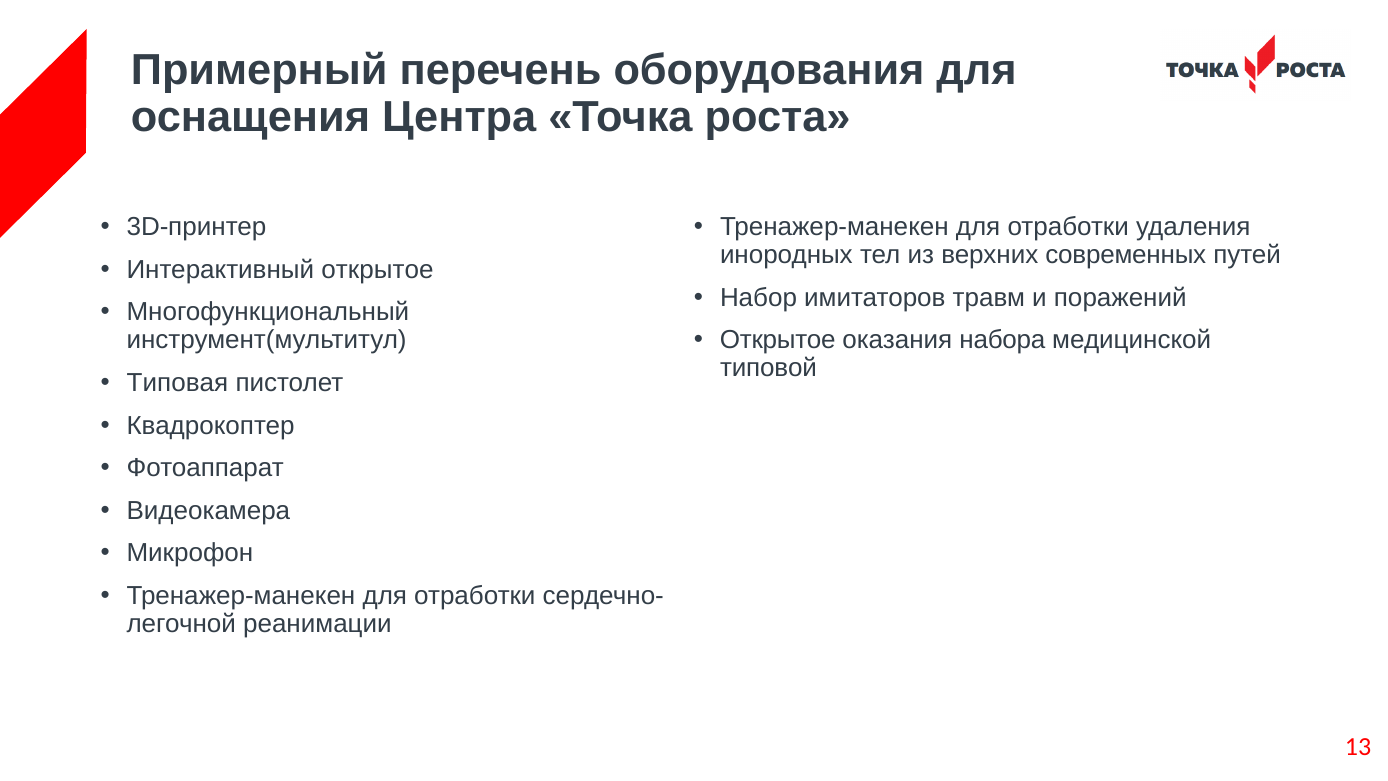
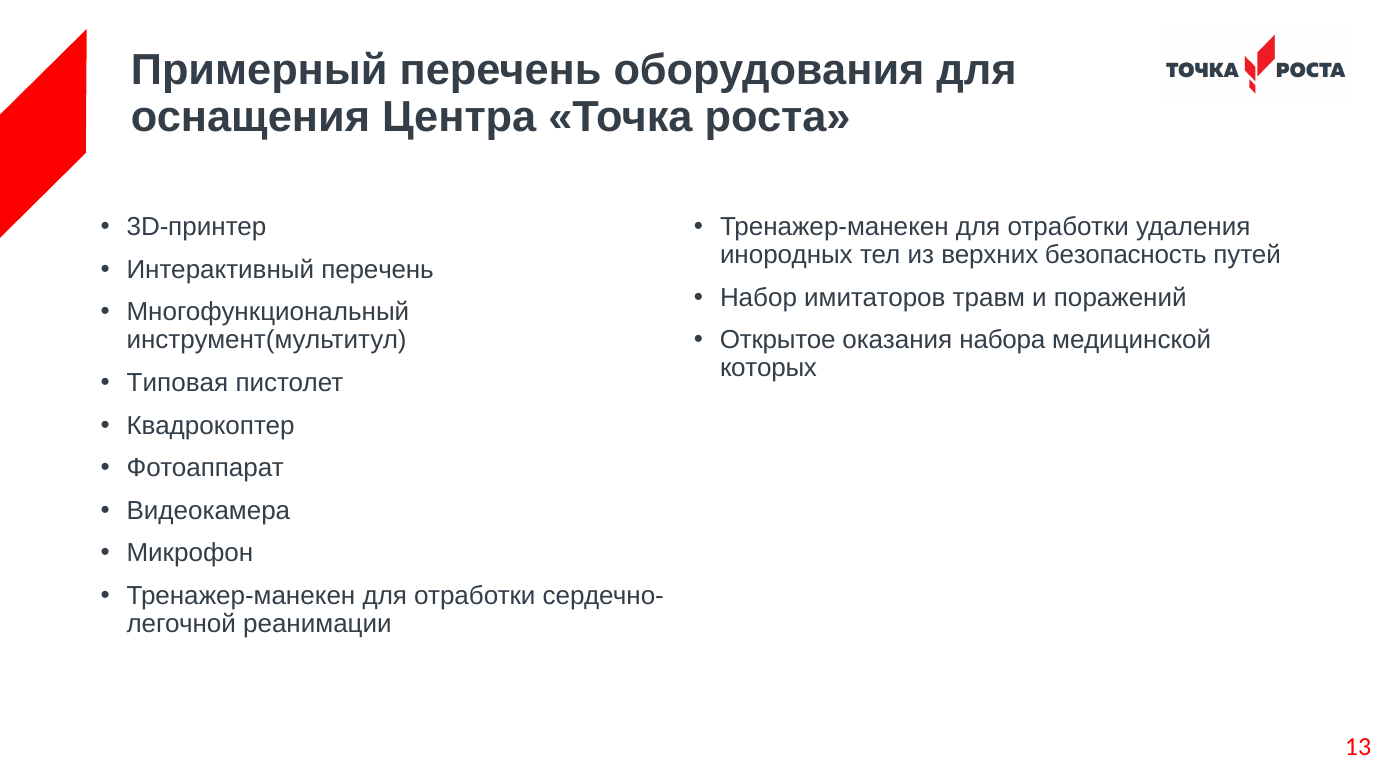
современных: современных -> безопасность (1126, 255)
Интерактивный открытое: открытое -> перечень (378, 269)
типовой: типовой -> которых (769, 368)
